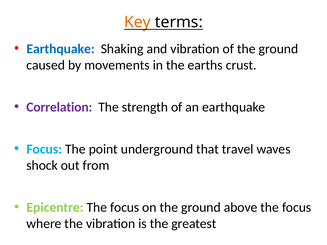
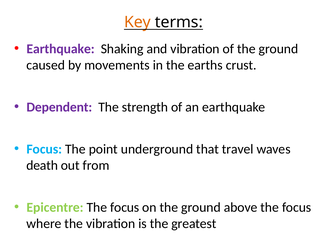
Earthquake colour: blue -> purple (61, 49)
Correlation: Correlation -> Dependent (59, 107)
shock: shock -> death (42, 166)
